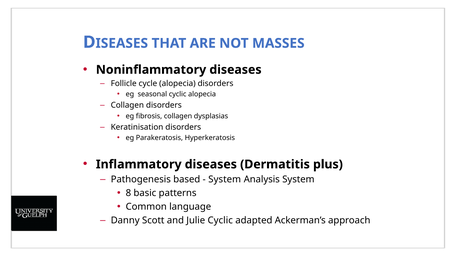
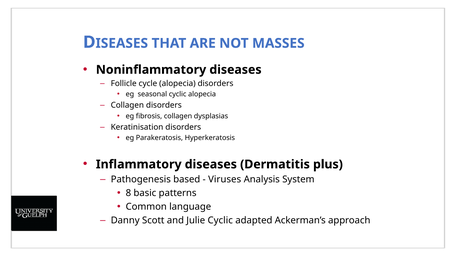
System: System -> Viruses (225, 179)
